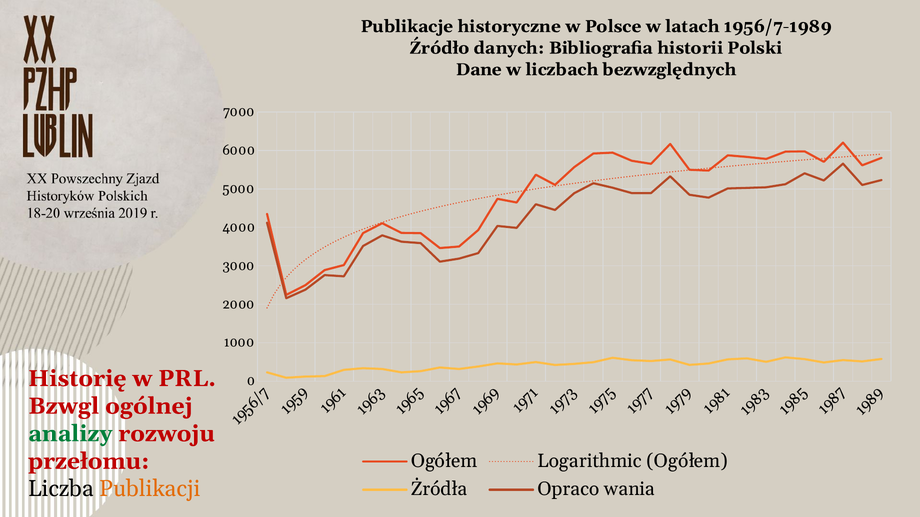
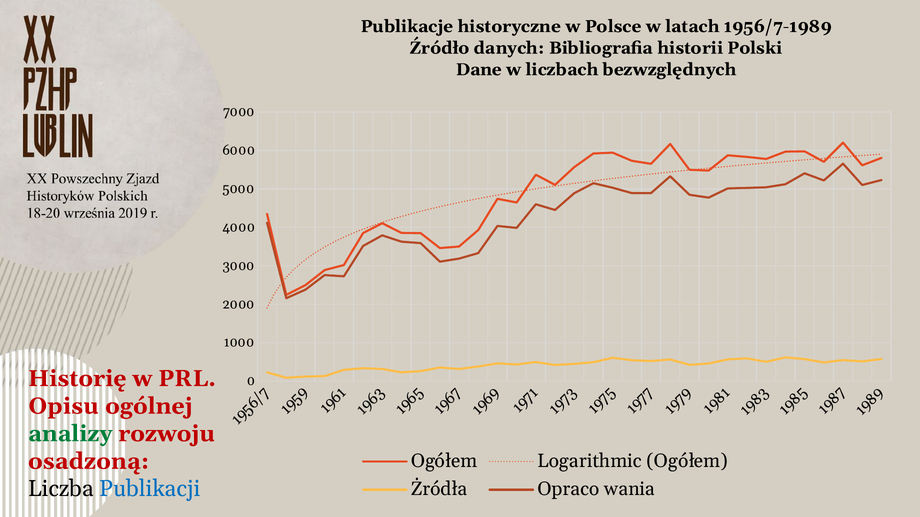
Bzwgl: Bzwgl -> Opisu (64, 406)
przełomu: przełomu -> osadzoną (89, 462)
Publikacji colour: orange -> blue (150, 489)
